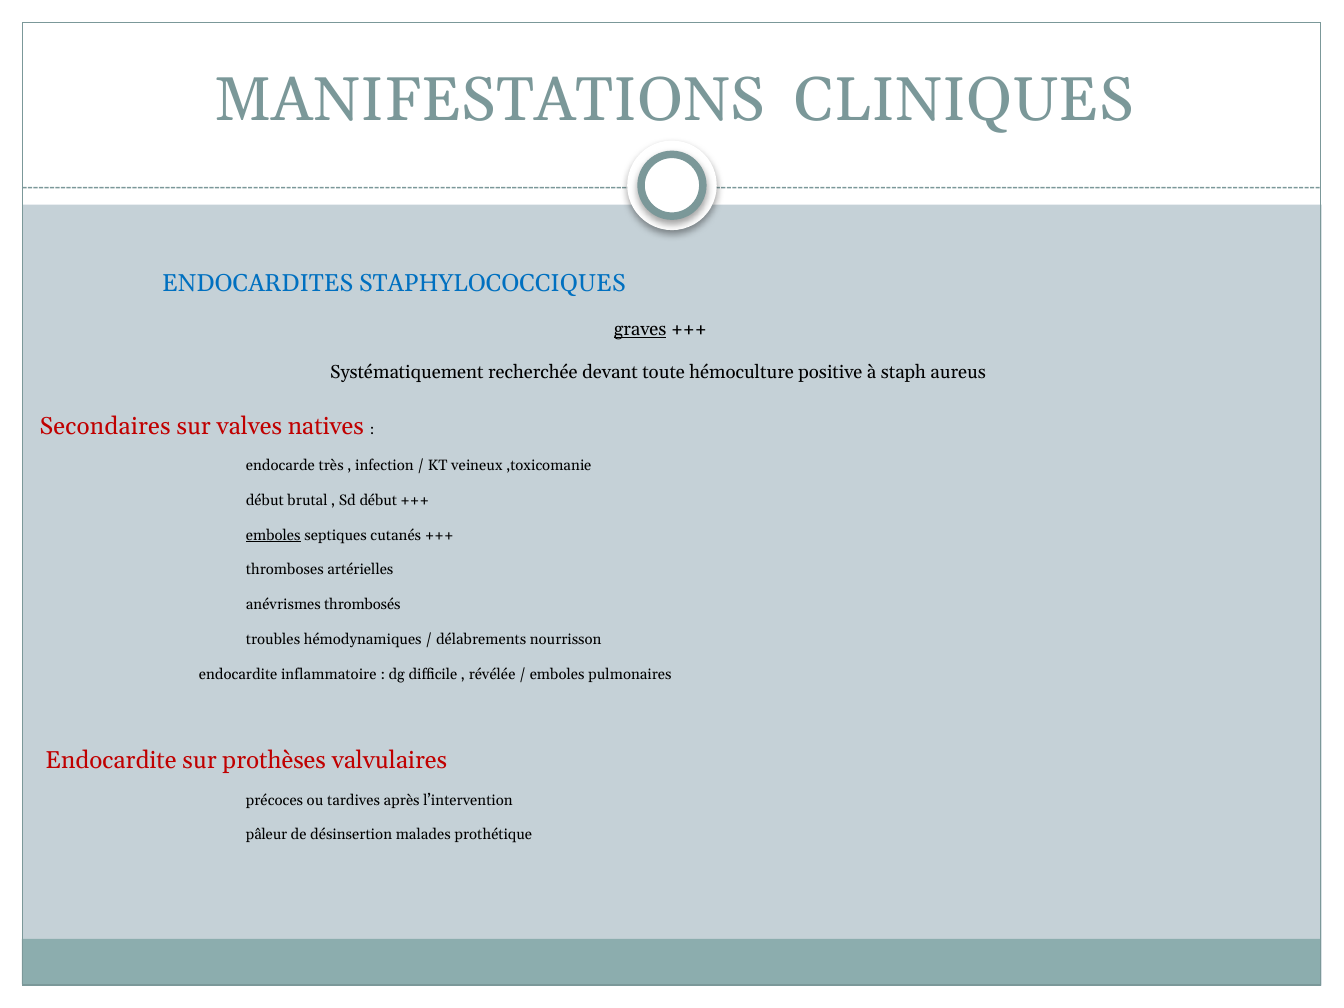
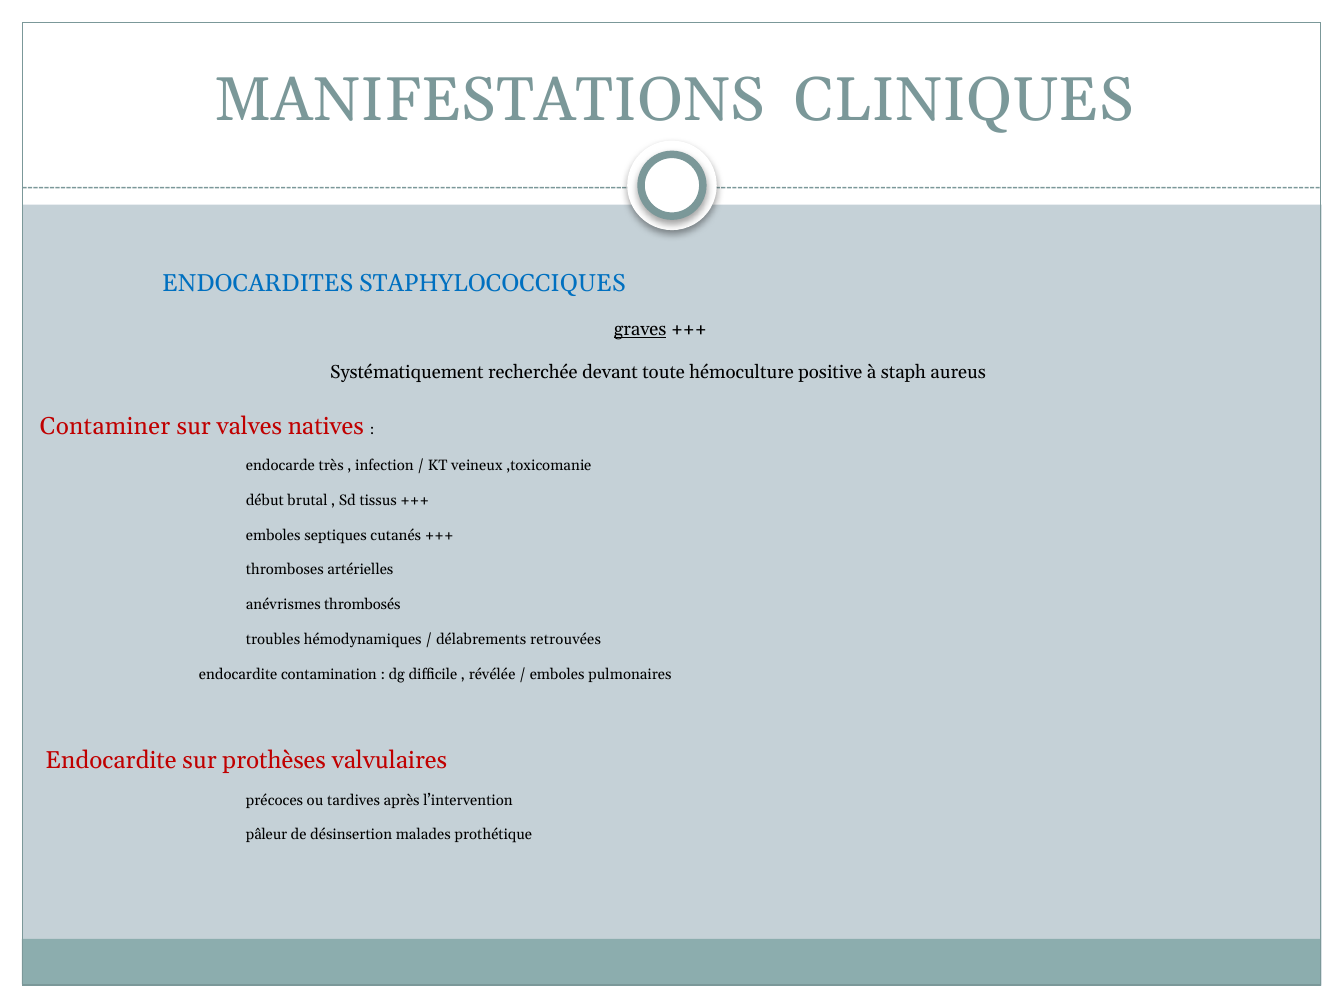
Secondaires: Secondaires -> Contaminer (105, 426)
Sd début: début -> tissus (378, 501)
emboles underline: present -> none (273, 535)
nourrisson: nourrisson -> retrouvées (566, 639)
inflammatoire: inflammatoire -> contamination (329, 674)
